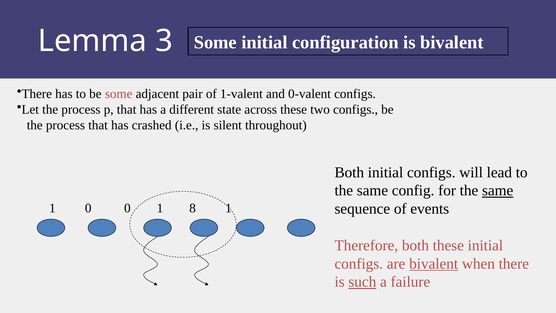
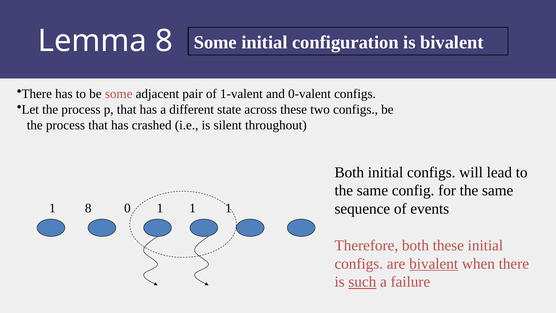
Lemma 3: 3 -> 8 (164, 41)
same underline: present -> none (498, 191)
1 0: 0 -> 8 (88, 208)
0 1 8: 8 -> 1 (193, 208)
